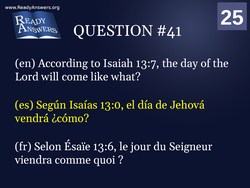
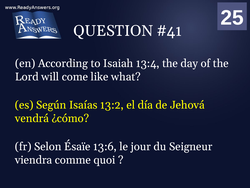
13:7: 13:7 -> 13:4 (148, 63)
13:0: 13:0 -> 13:2 (112, 105)
